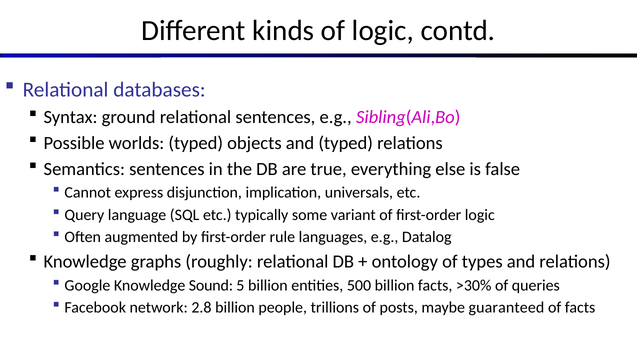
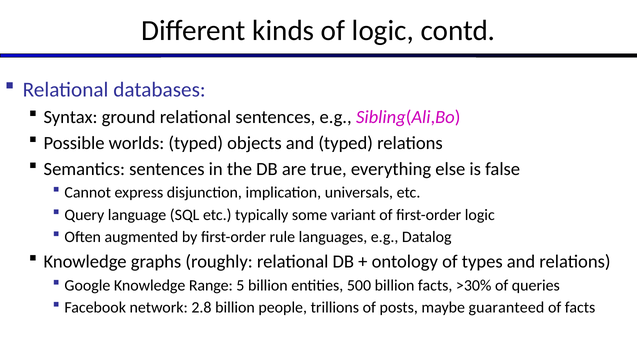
Sound: Sound -> Range (211, 286)
